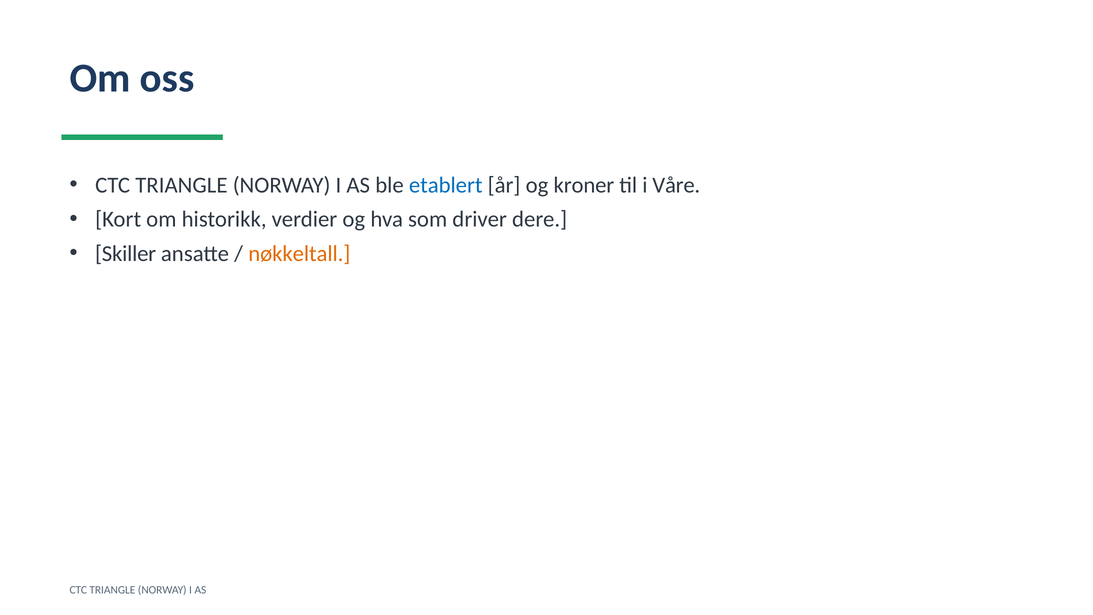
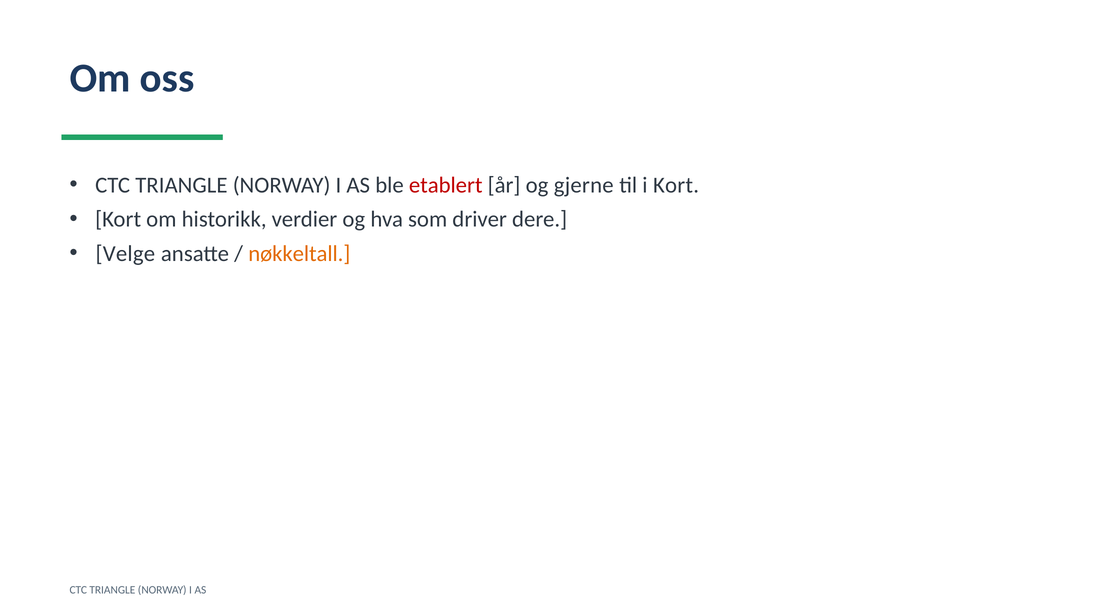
etablert colour: blue -> red (446, 185)
kroner: kroner -> gjerne (584, 185)
i Våre: Våre -> Kort (676, 185)
Skiller: Skiller -> Velge (125, 253)
